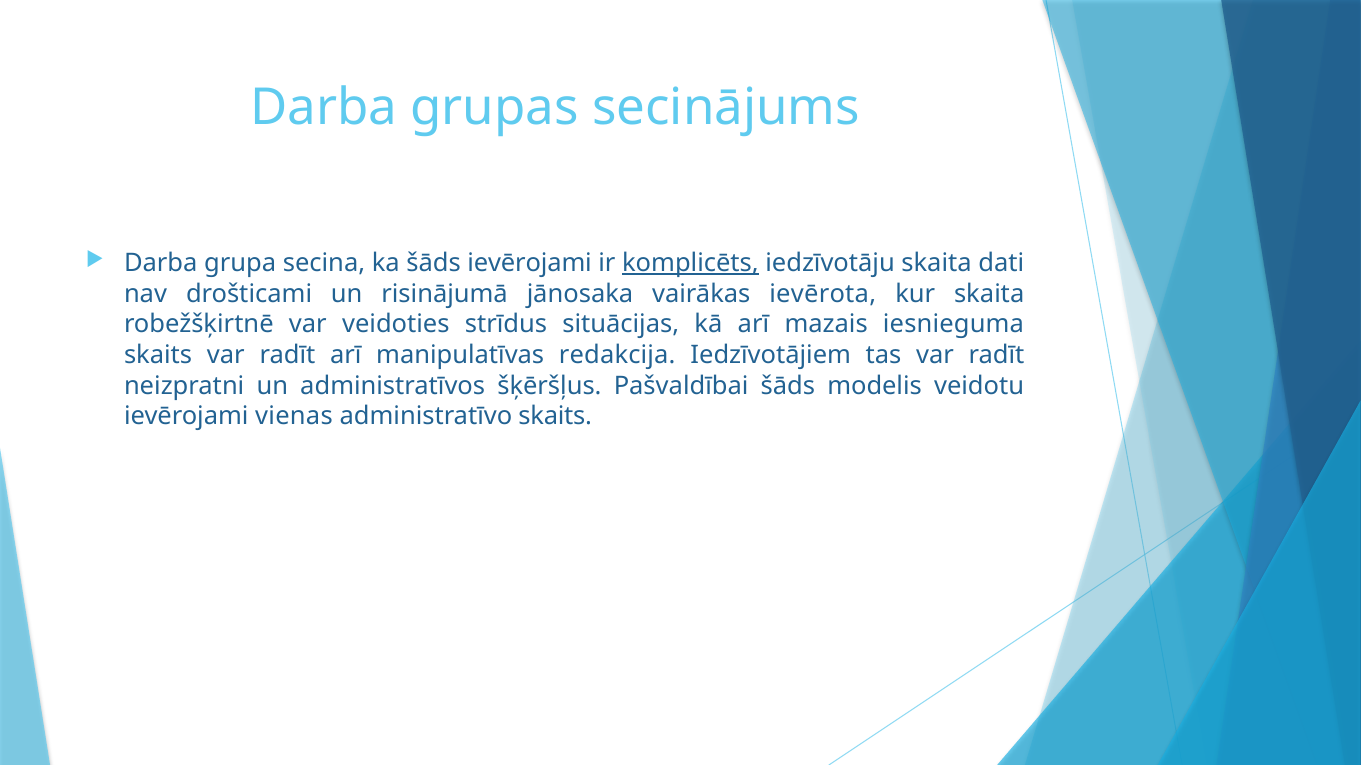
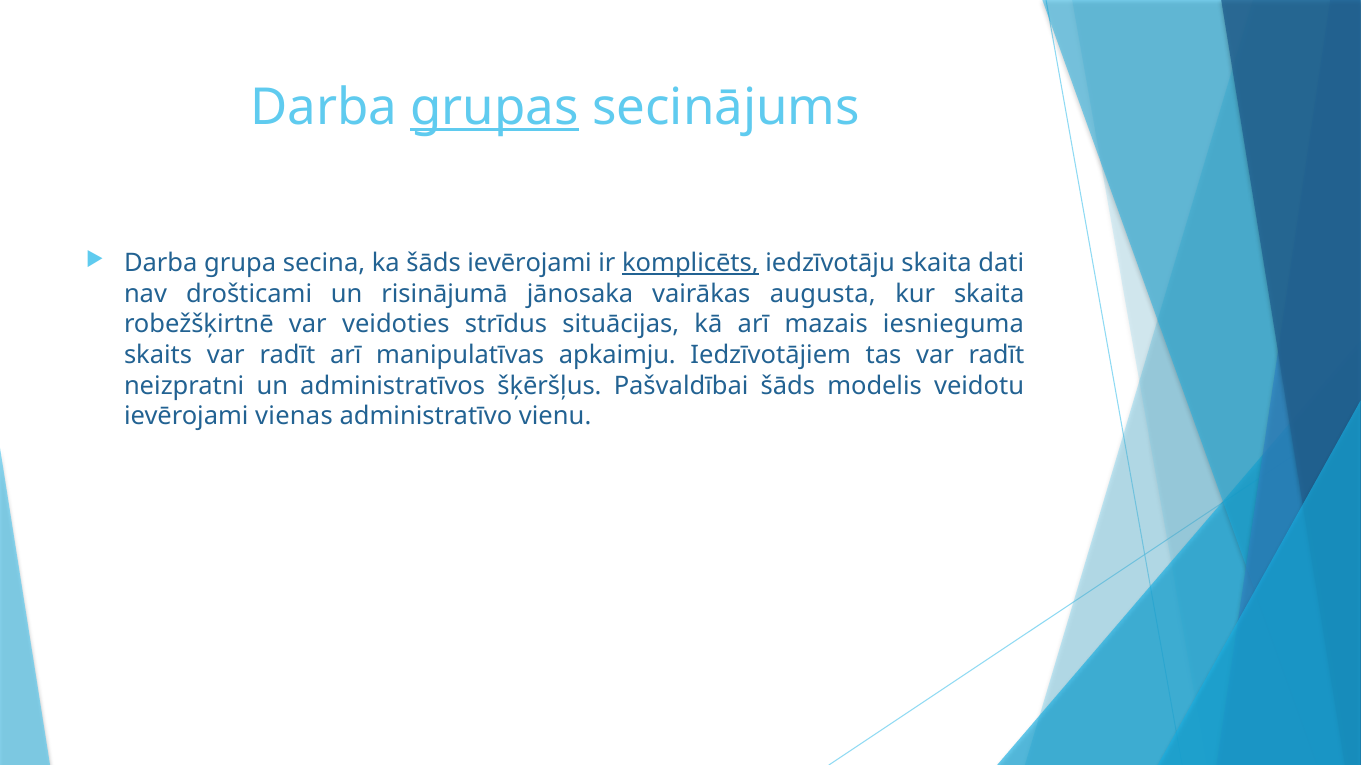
grupas underline: none -> present (495, 107)
ievērota: ievērota -> augusta (823, 294)
redakcija: redakcija -> apkaimju (617, 355)
administratīvo skaits: skaits -> vienu (555, 417)
